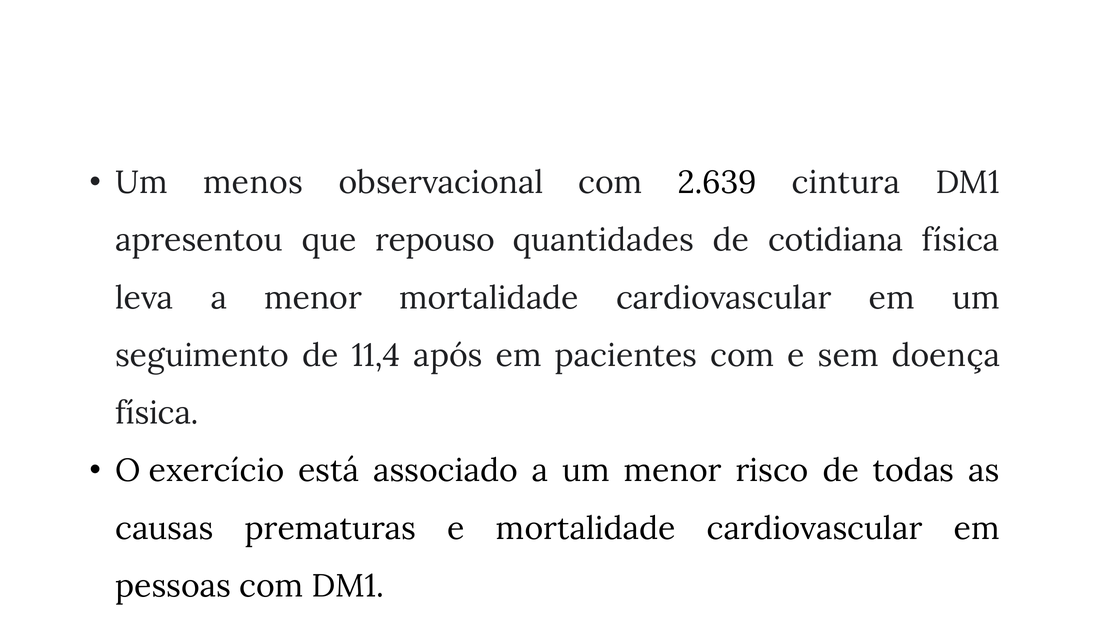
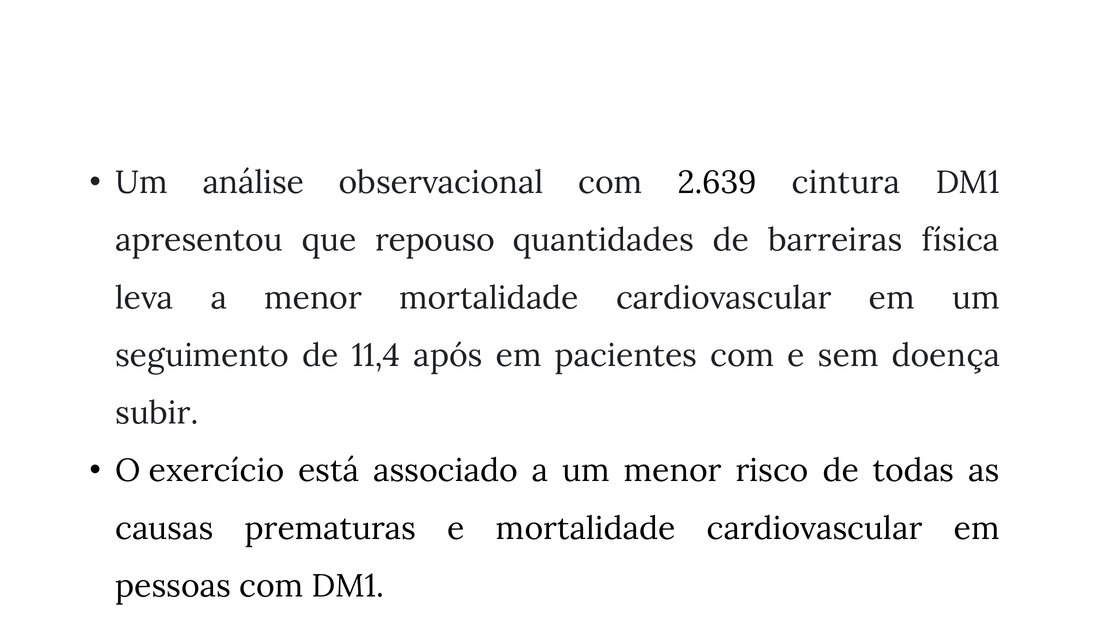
menos: menos -> análise (253, 183)
cotidiana: cotidiana -> barreiras (835, 240)
física: física -> subir (157, 413)
